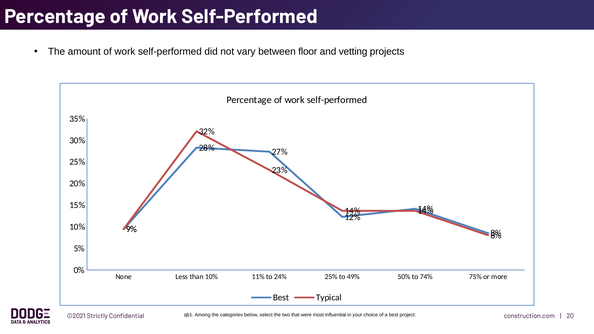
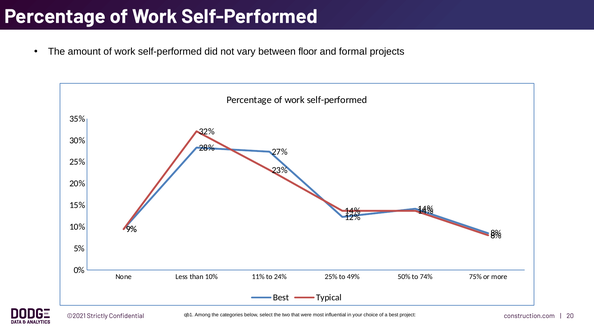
vetting: vetting -> formal (353, 52)
